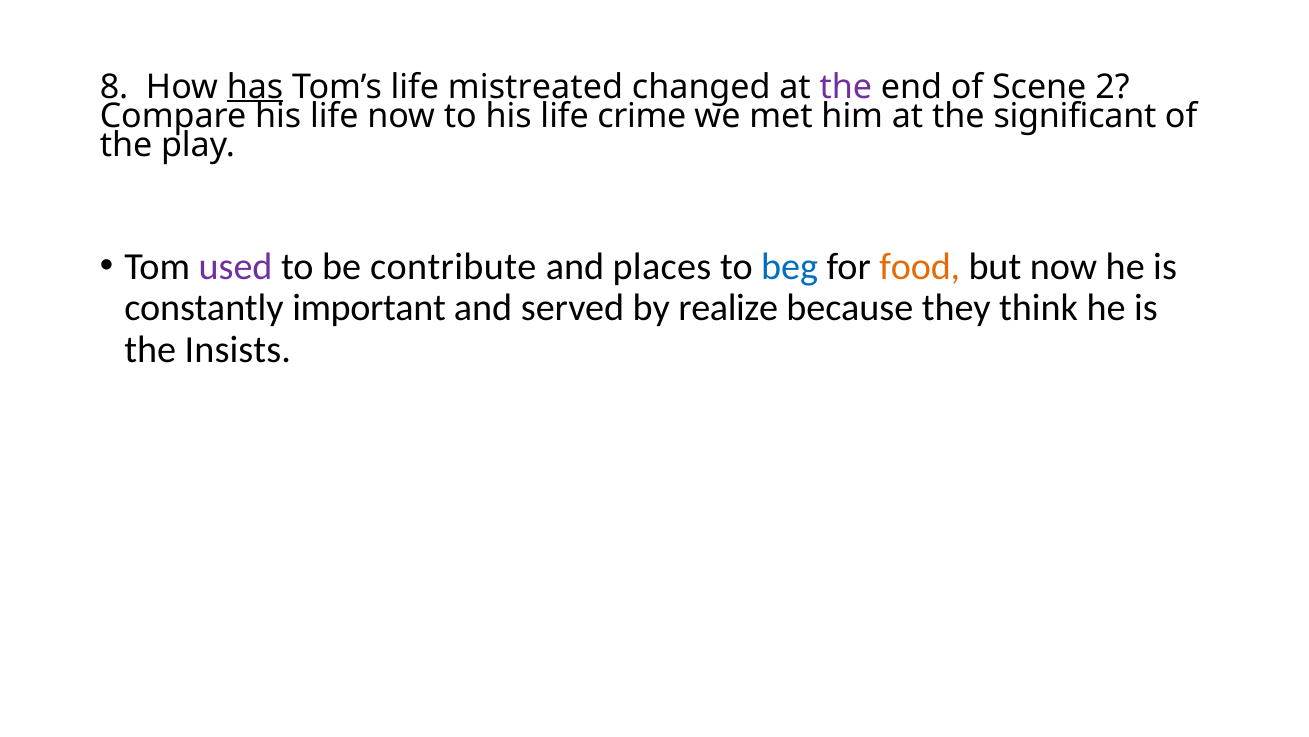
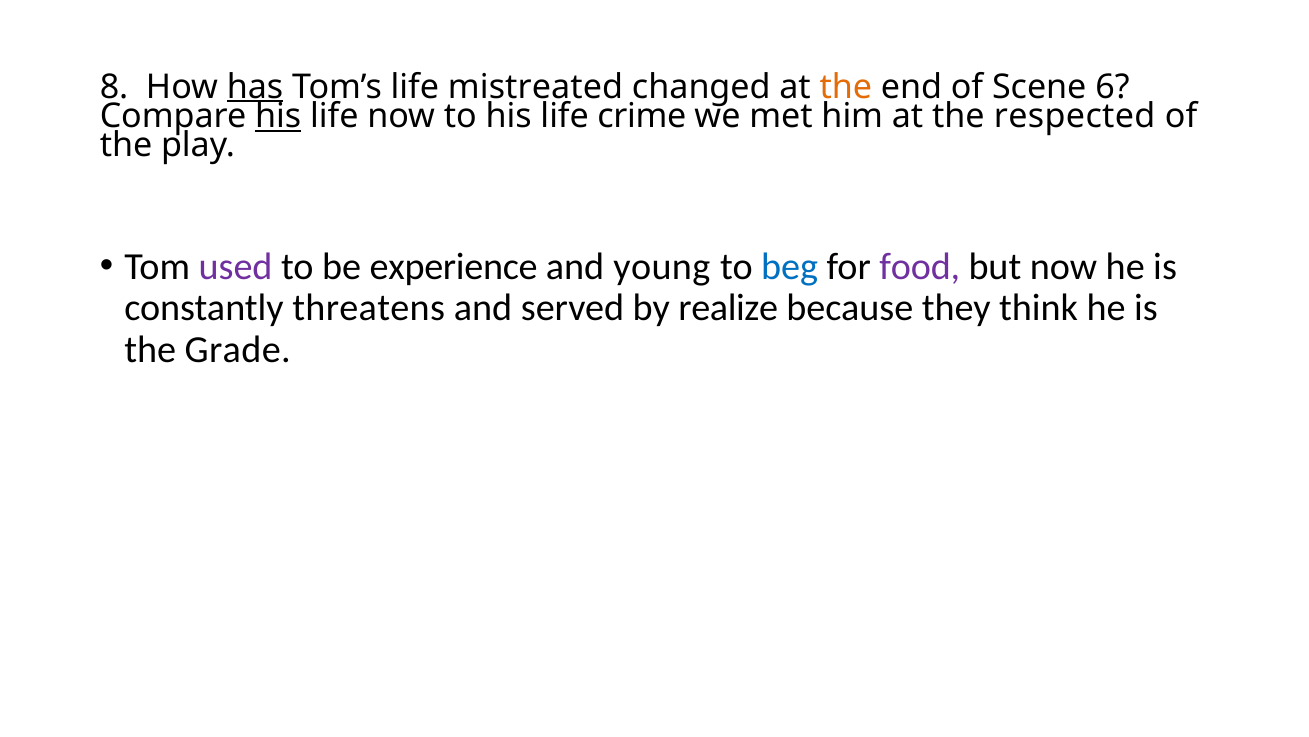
the colour: purple -> orange (846, 87)
2: 2 -> 6 (1112, 87)
his underline: none -> present (278, 116)
significant: significant -> respected (1075, 116)
contribute: contribute -> experience (454, 267)
places: places -> young (662, 267)
food colour: orange -> purple (920, 267)
important: important -> threatens (369, 308)
Insists: Insists -> Grade (238, 349)
